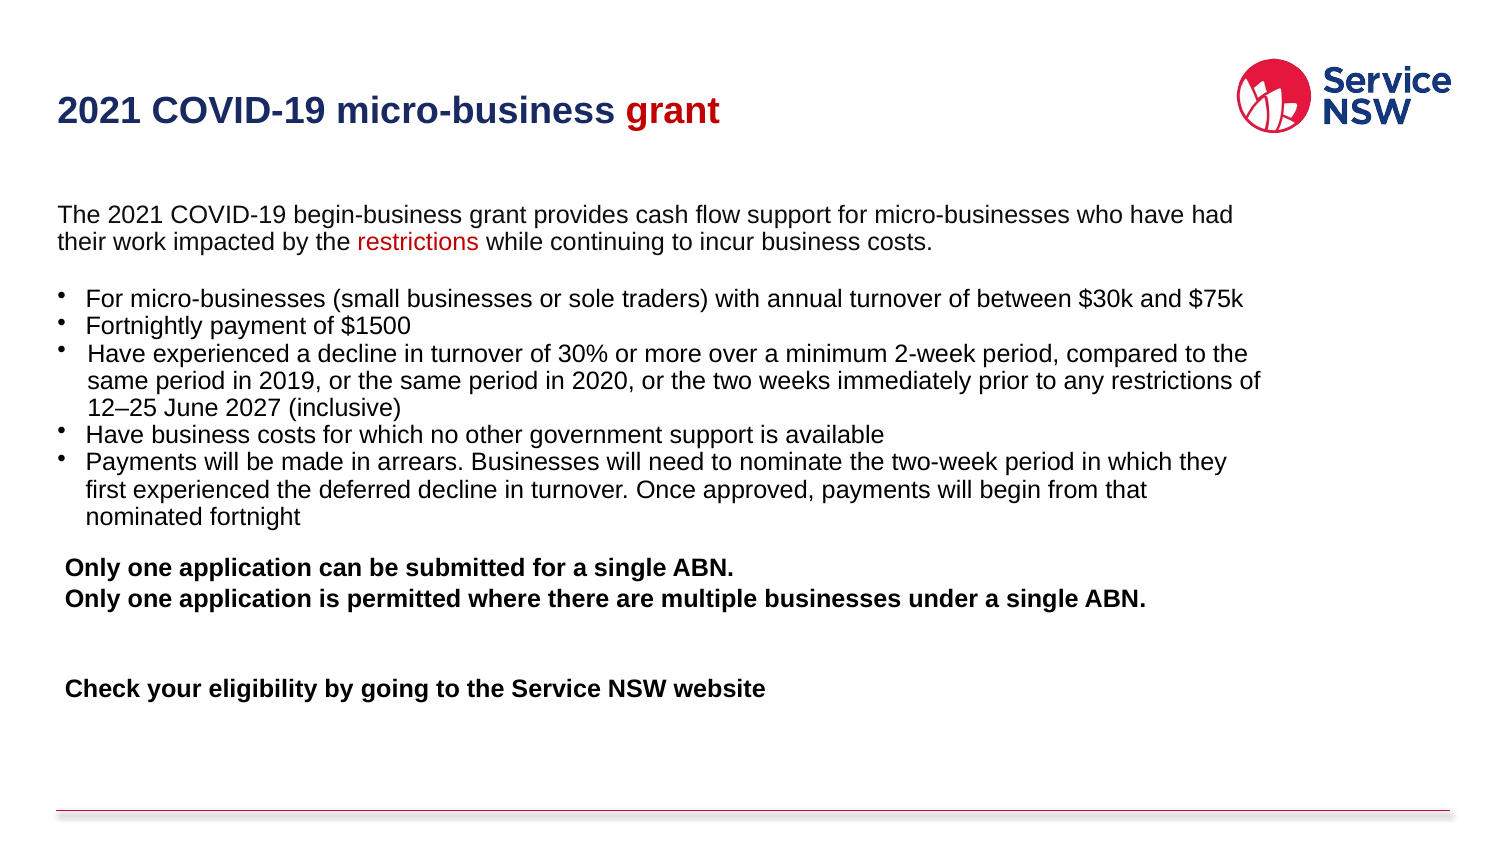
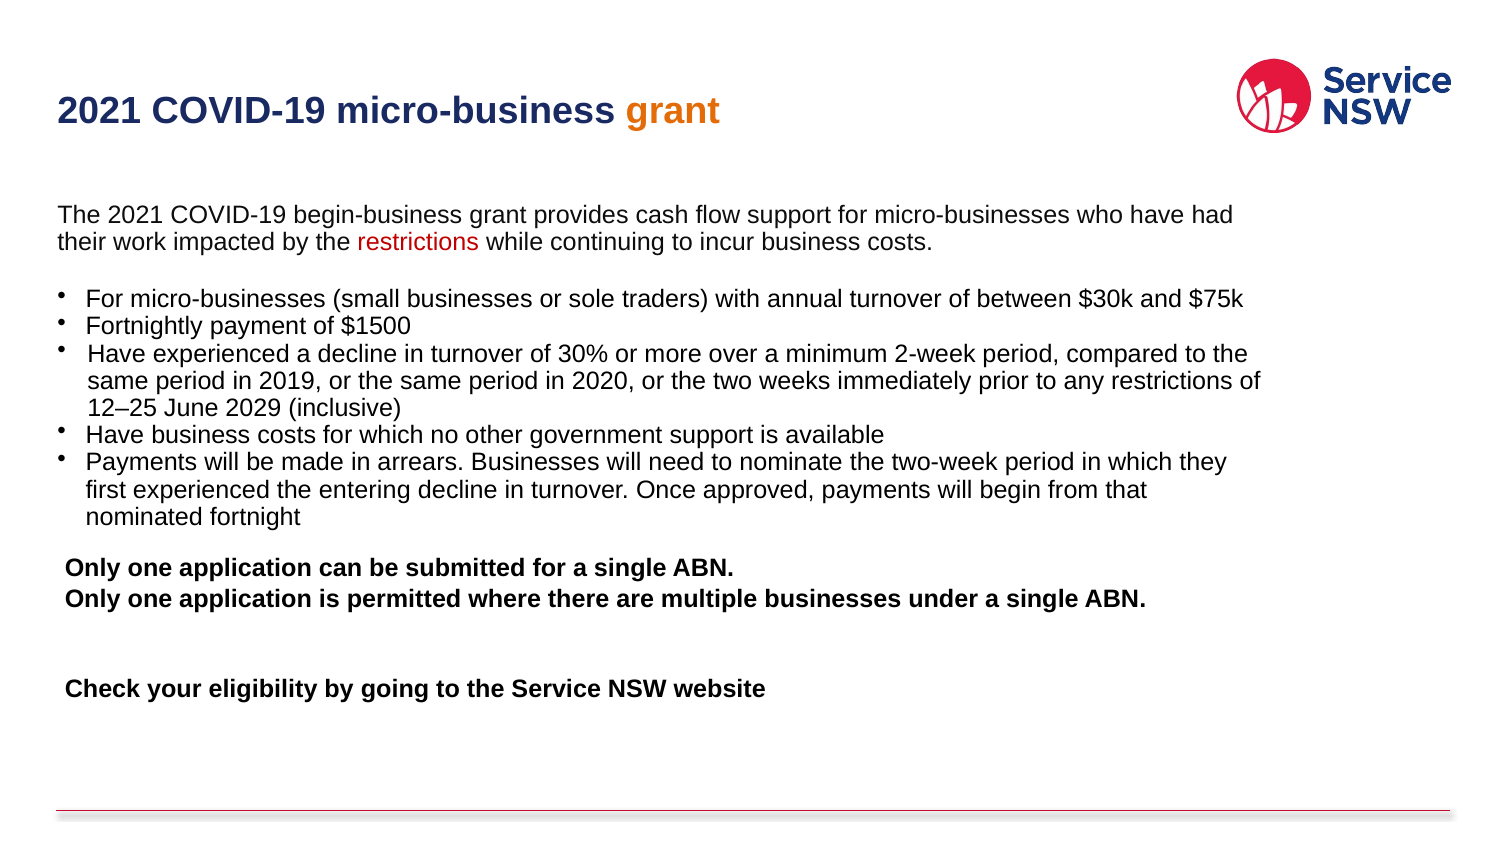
grant colour: red -> orange (673, 111)
2027: 2027 -> 2029 (253, 408)
deferred: deferred -> entering (365, 490)
